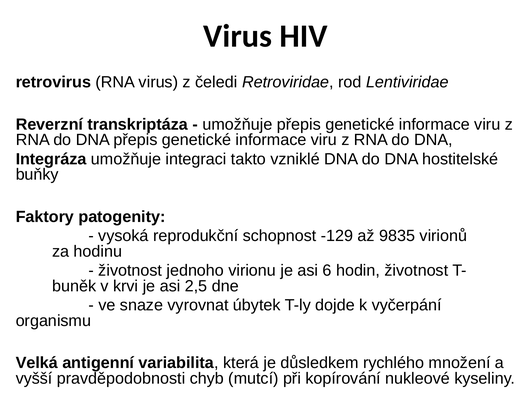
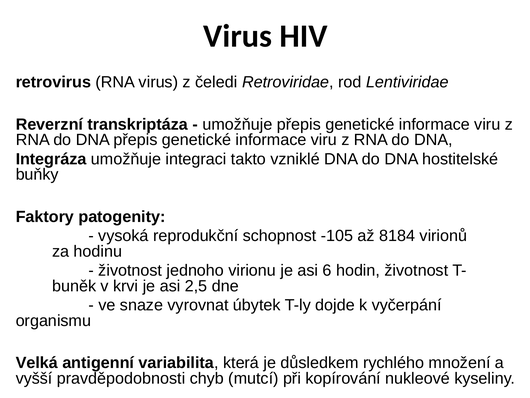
-129: -129 -> -105 (337, 235)
9835: 9835 -> 8184 (397, 235)
